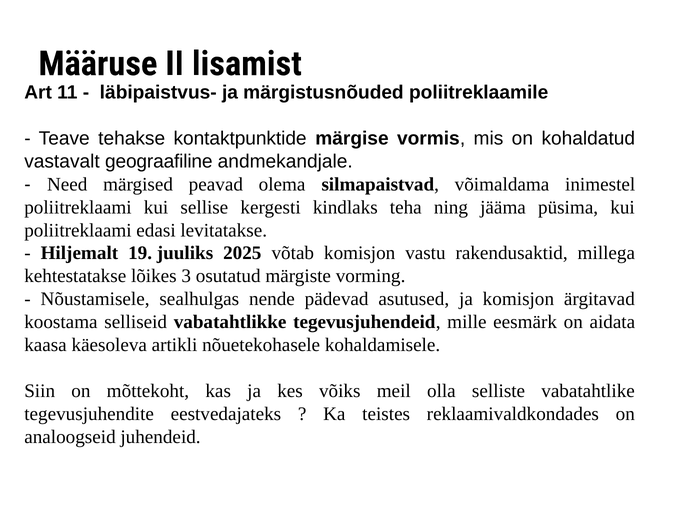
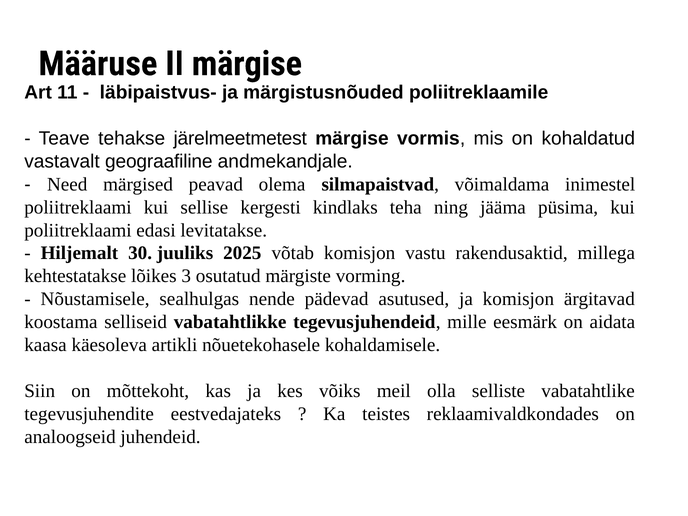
II lisamist: lisamist -> märgise (247, 64)
kontaktpunktide: kontaktpunktide -> järelmeetmetest (240, 138)
19: 19 -> 30 (140, 253)
